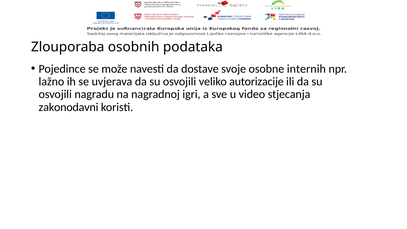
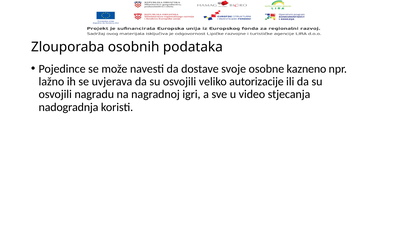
internih: internih -> kazneno (306, 69)
zakonodavni: zakonodavni -> nadogradnja (69, 107)
